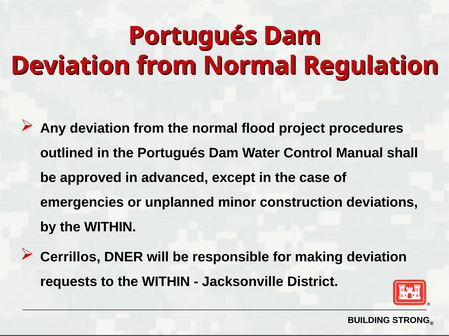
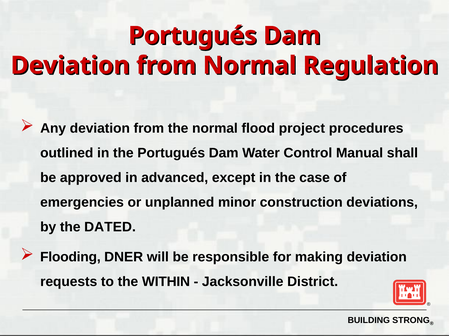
by the WITHIN: WITHIN -> DATED (110, 227)
Cerrillos: Cerrillos -> Flooding (70, 258)
